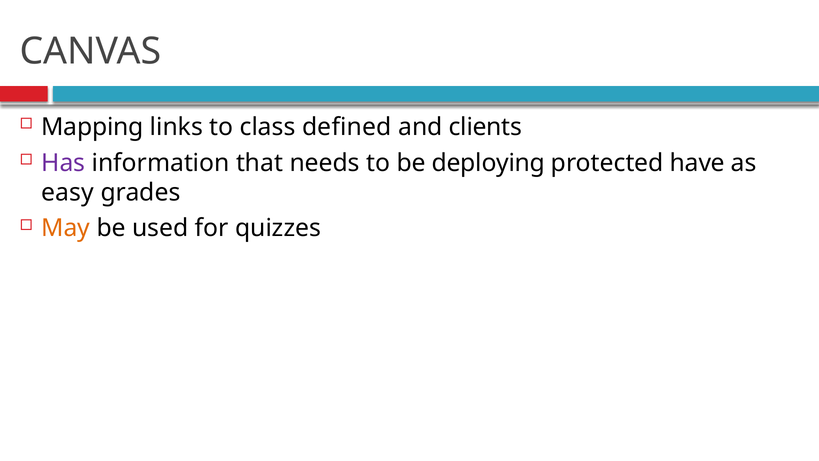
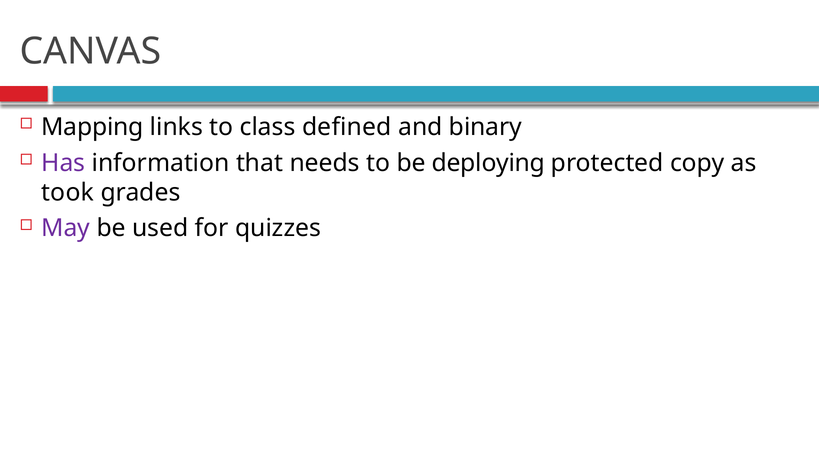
clients: clients -> binary (485, 127)
have: have -> copy (697, 163)
easy: easy -> took (68, 192)
May colour: orange -> purple (66, 228)
